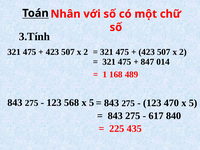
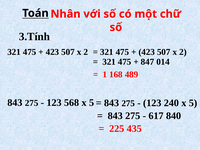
470: 470 -> 240 (171, 103)
